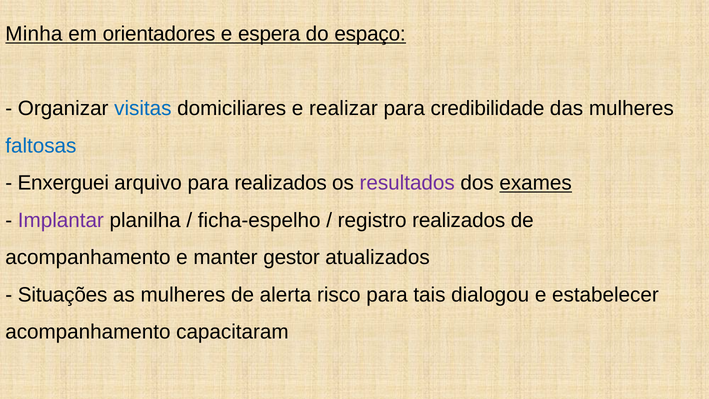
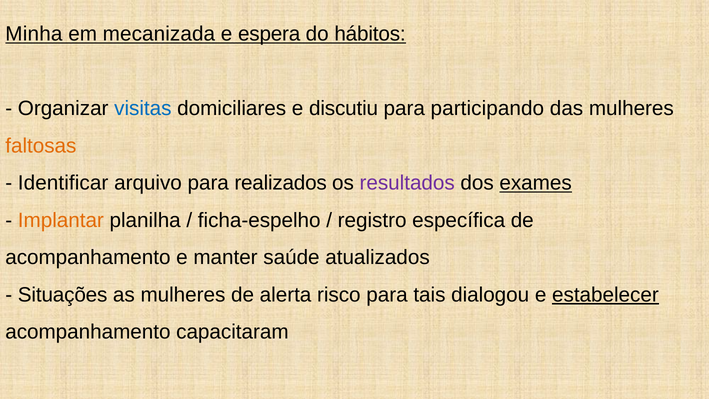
orientadores: orientadores -> mecanizada (159, 34)
espaço: espaço -> hábitos (370, 34)
realizar: realizar -> discutiu (344, 109)
credibilidade: credibilidade -> participando (487, 109)
faltosas colour: blue -> orange (41, 146)
Enxerguei: Enxerguei -> Identificar (63, 183)
Implantar colour: purple -> orange (61, 220)
registro realizados: realizados -> específica (459, 220)
gestor: gestor -> saúde (291, 257)
estabelecer underline: none -> present (605, 295)
